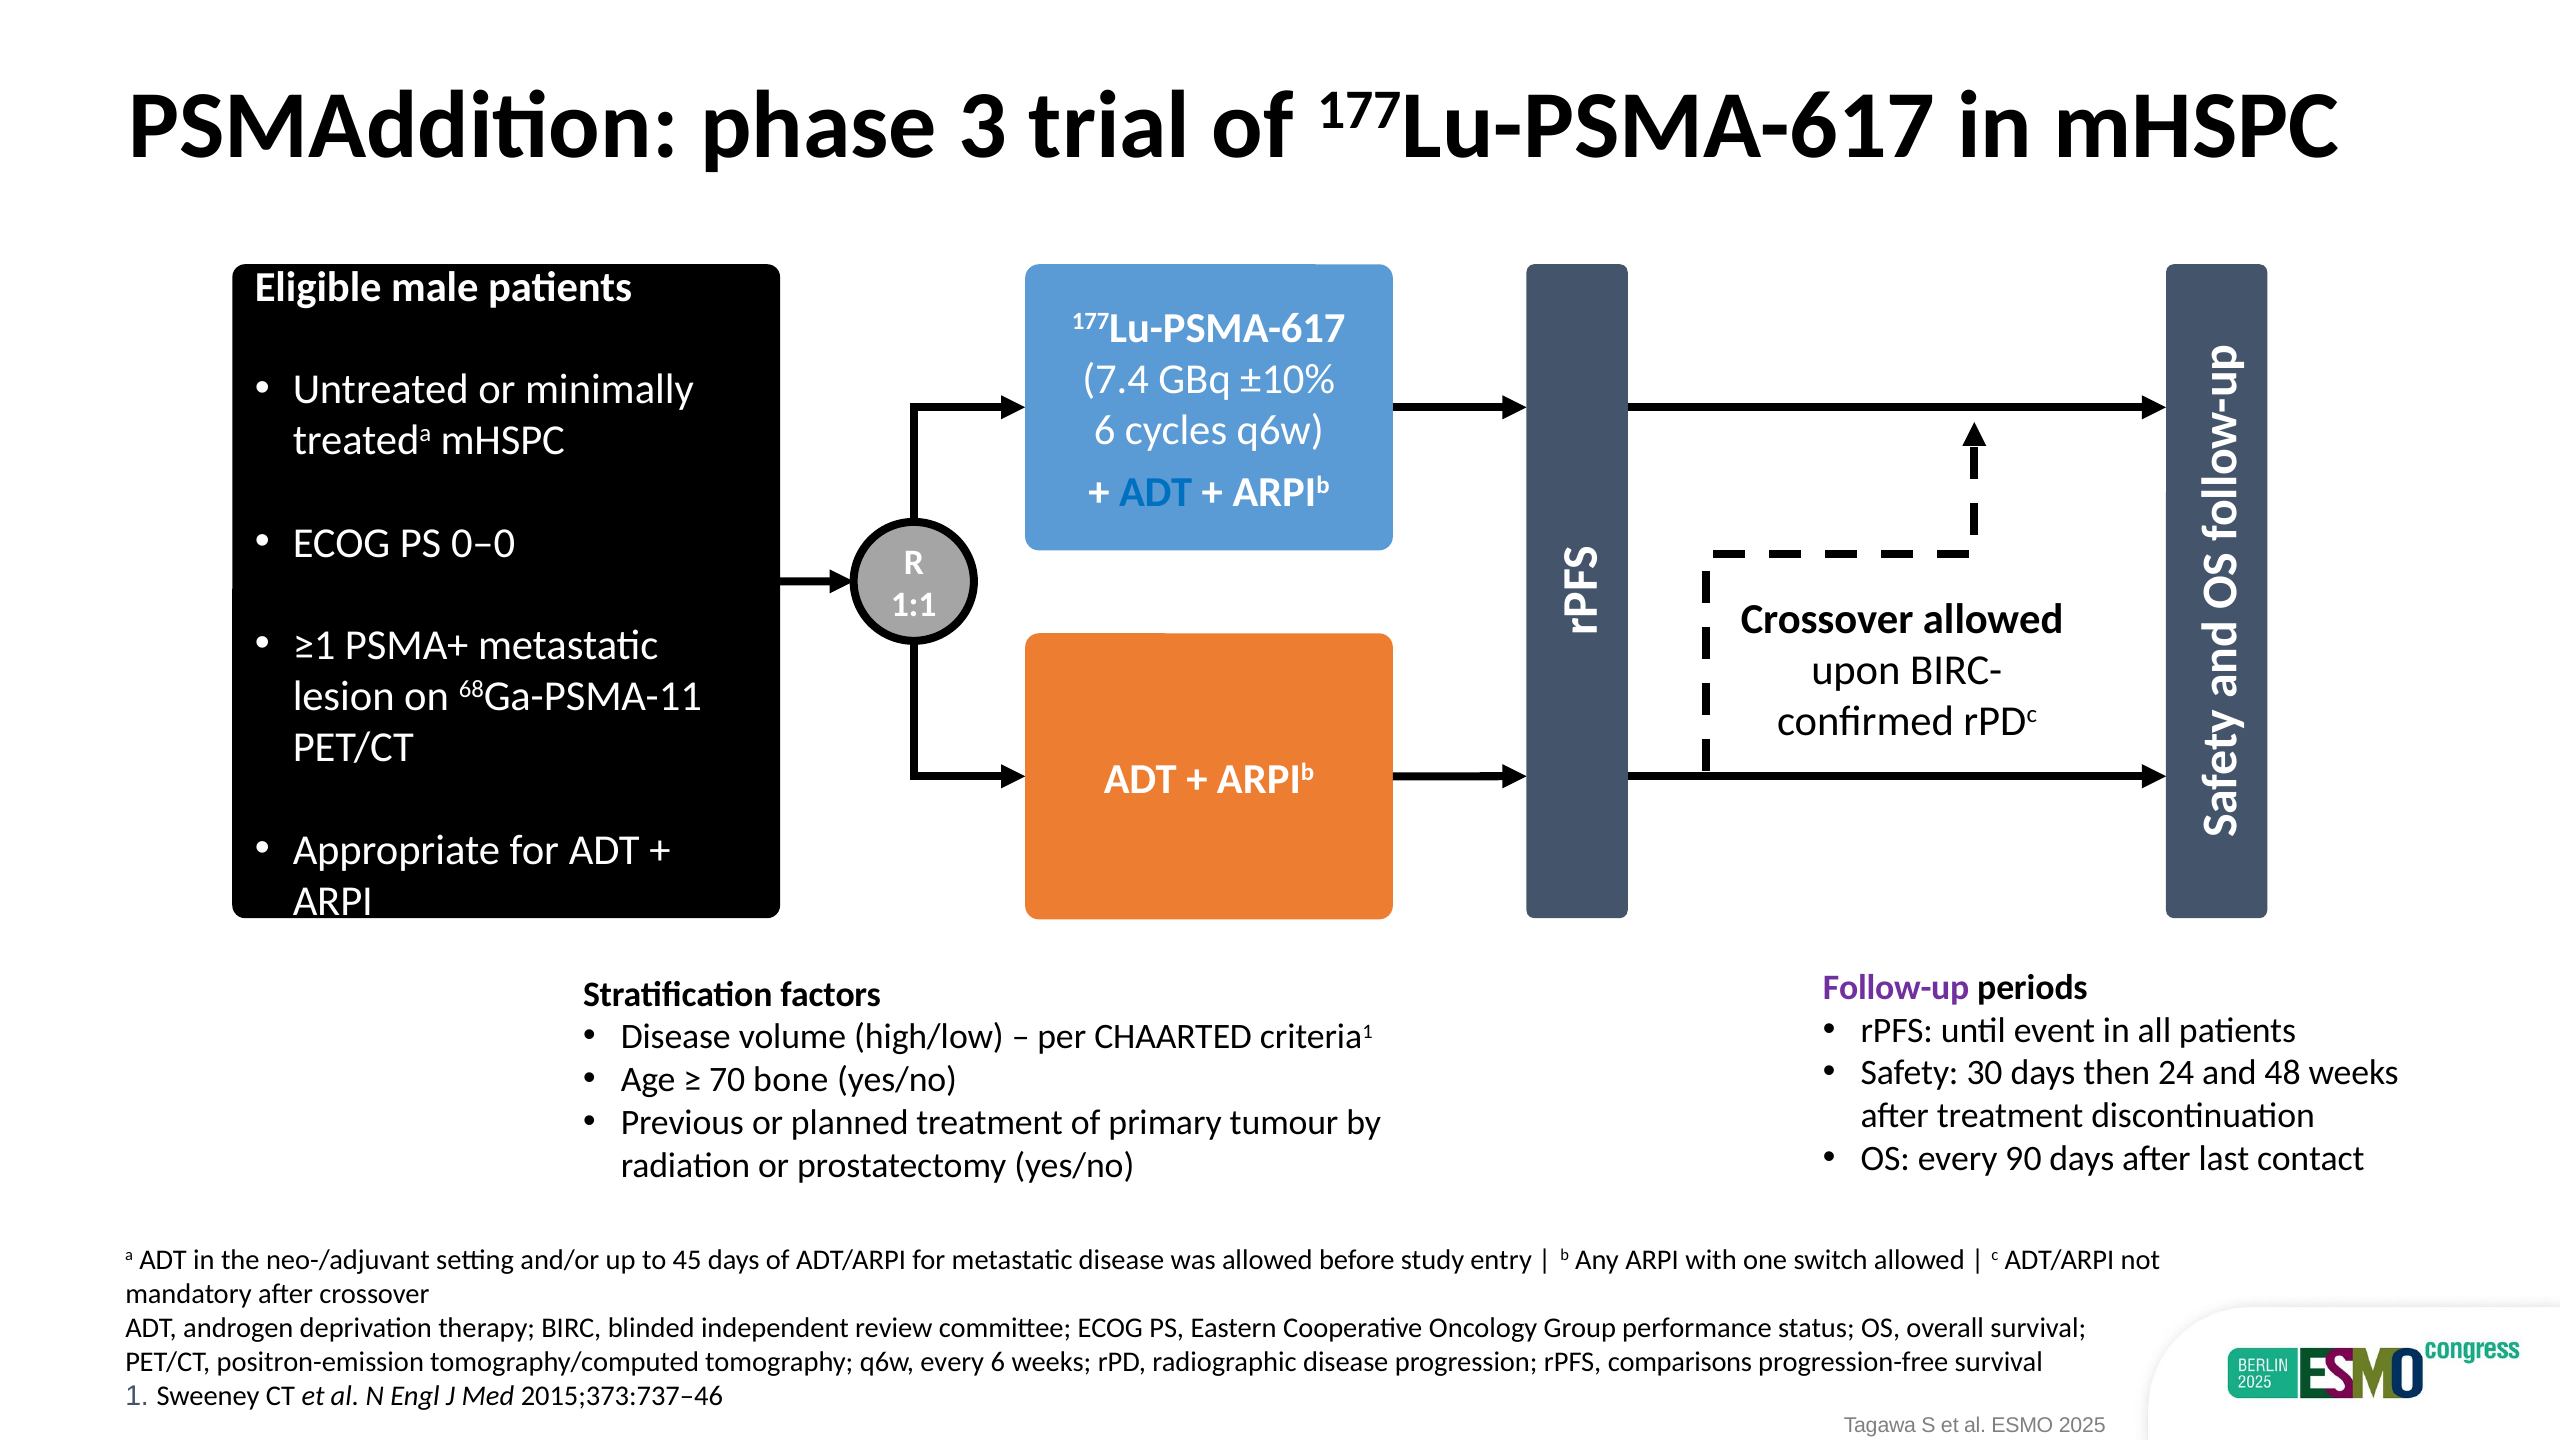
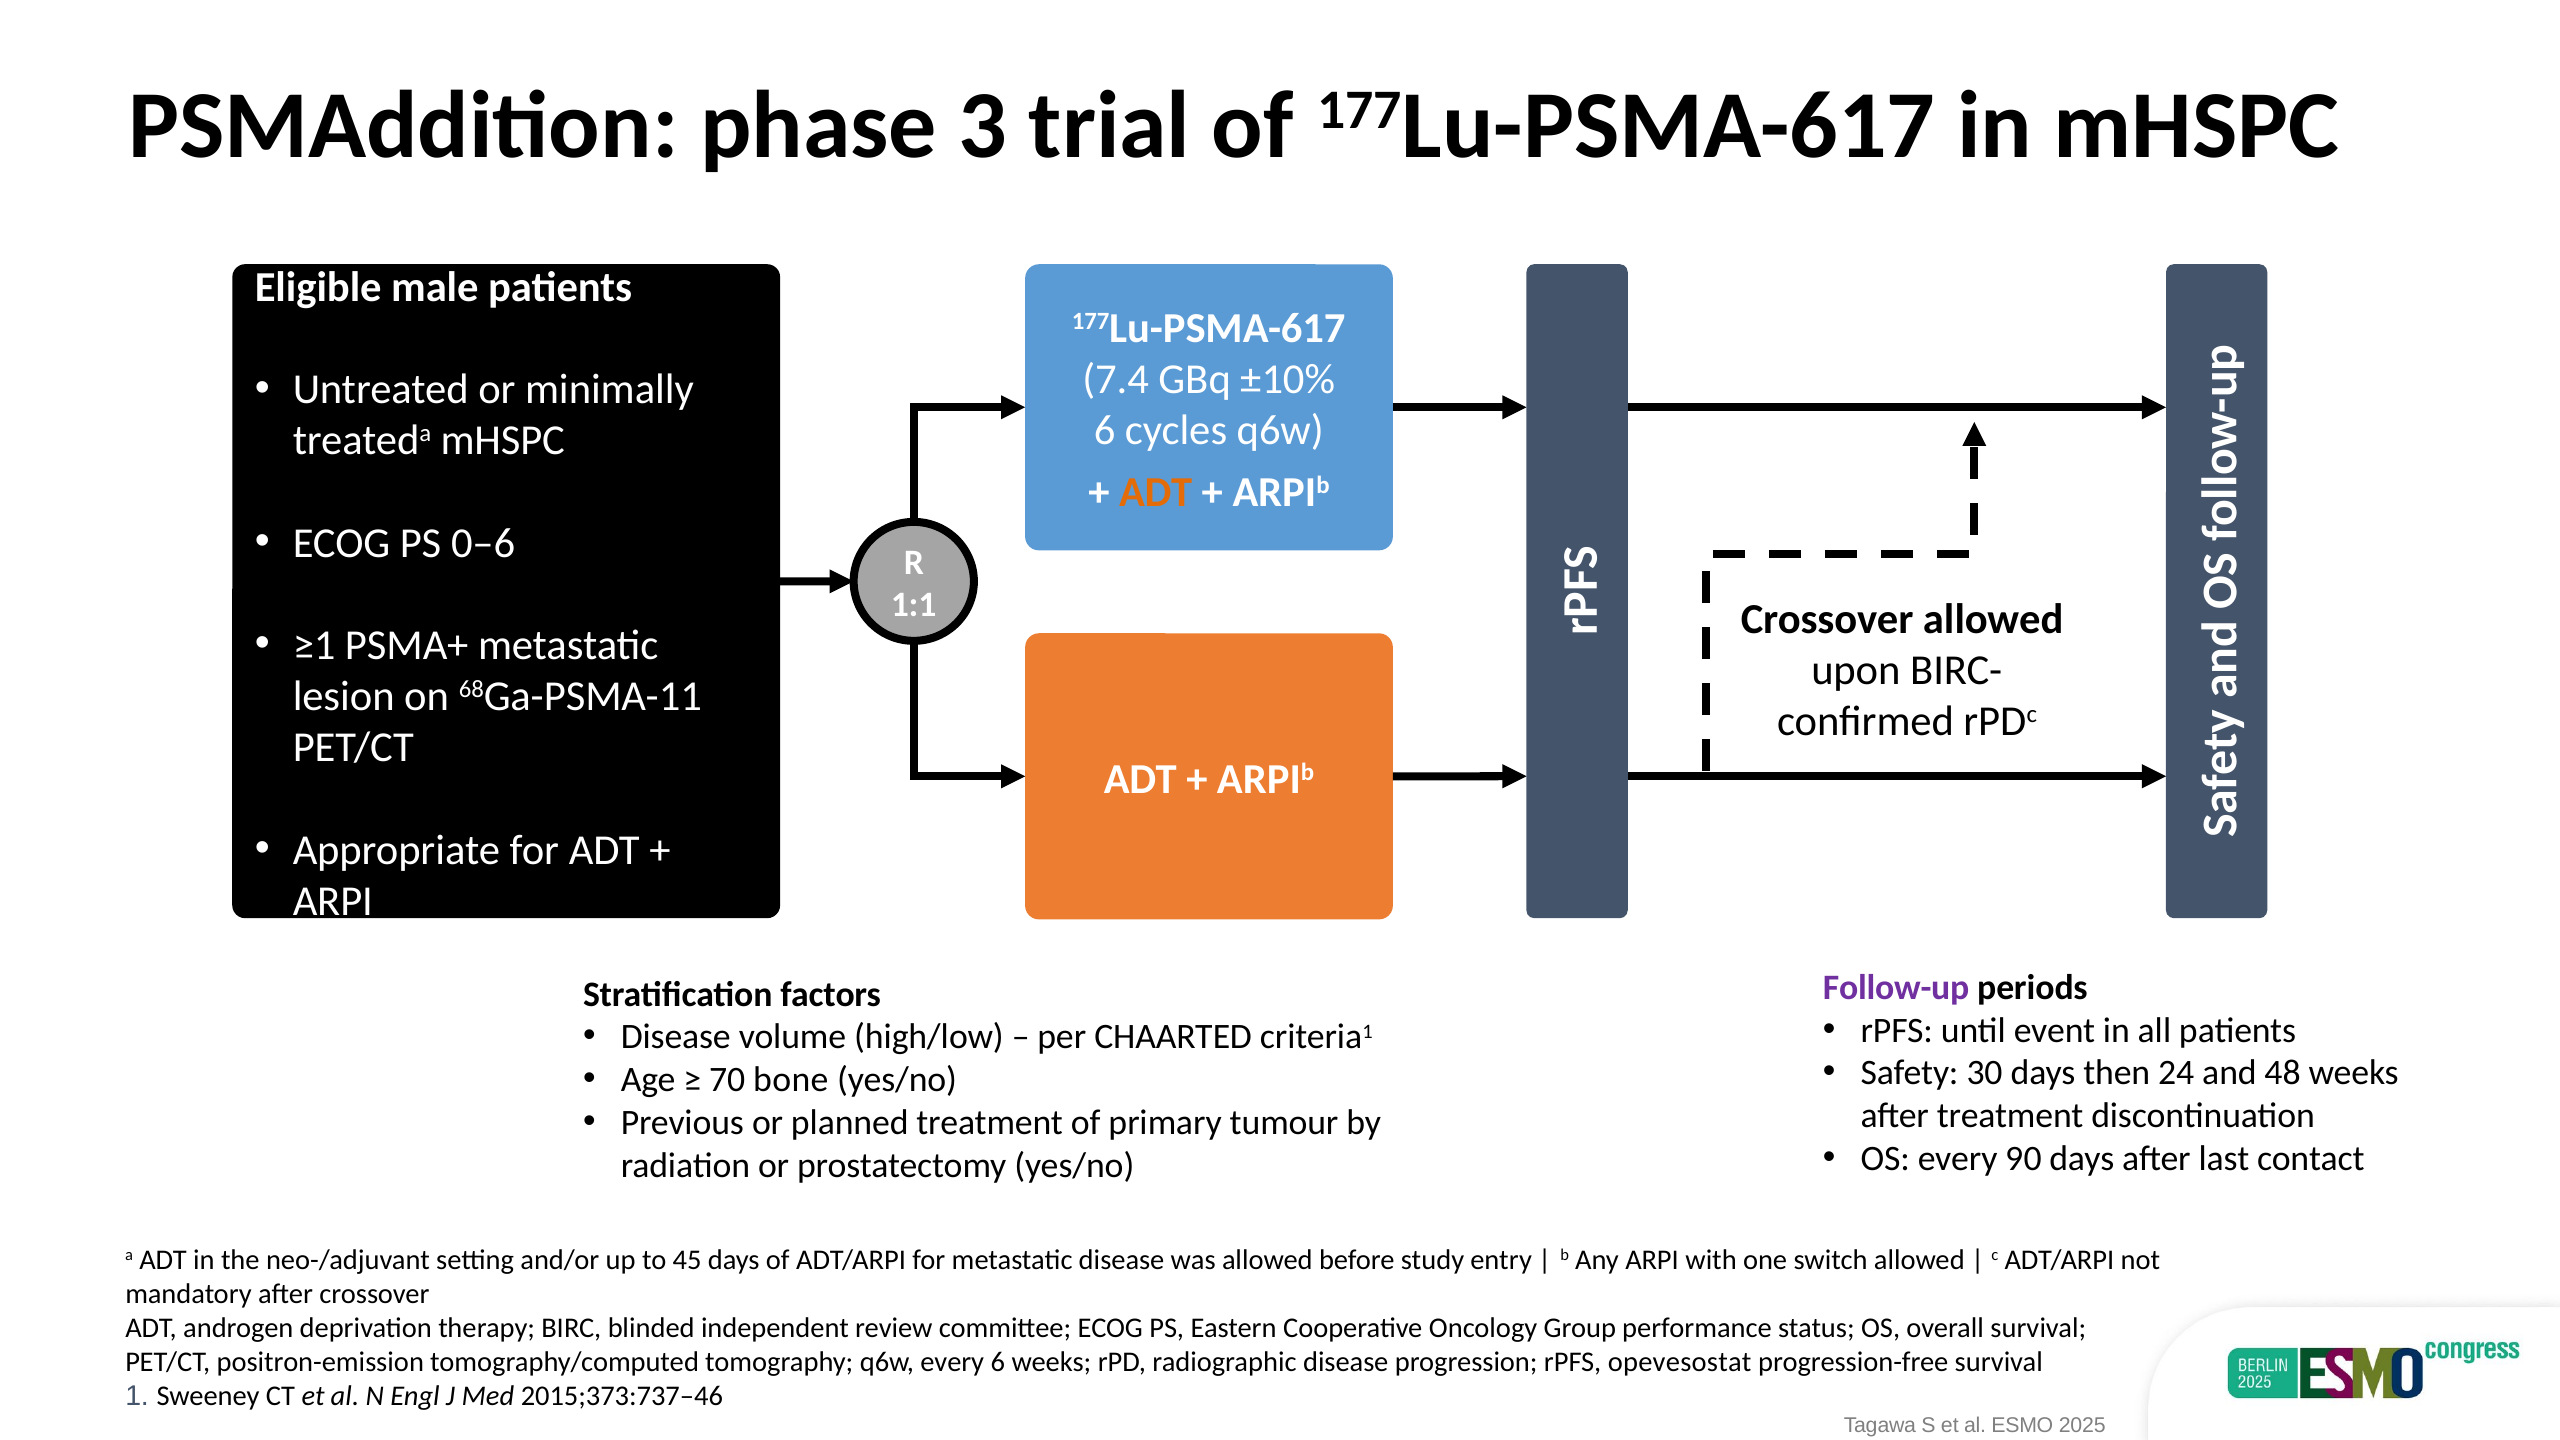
ADT colour: blue -> orange (1156, 492)
0–0: 0–0 -> 0–6 (483, 543)
comparisons: comparisons -> opevesostat (1680, 1362)
